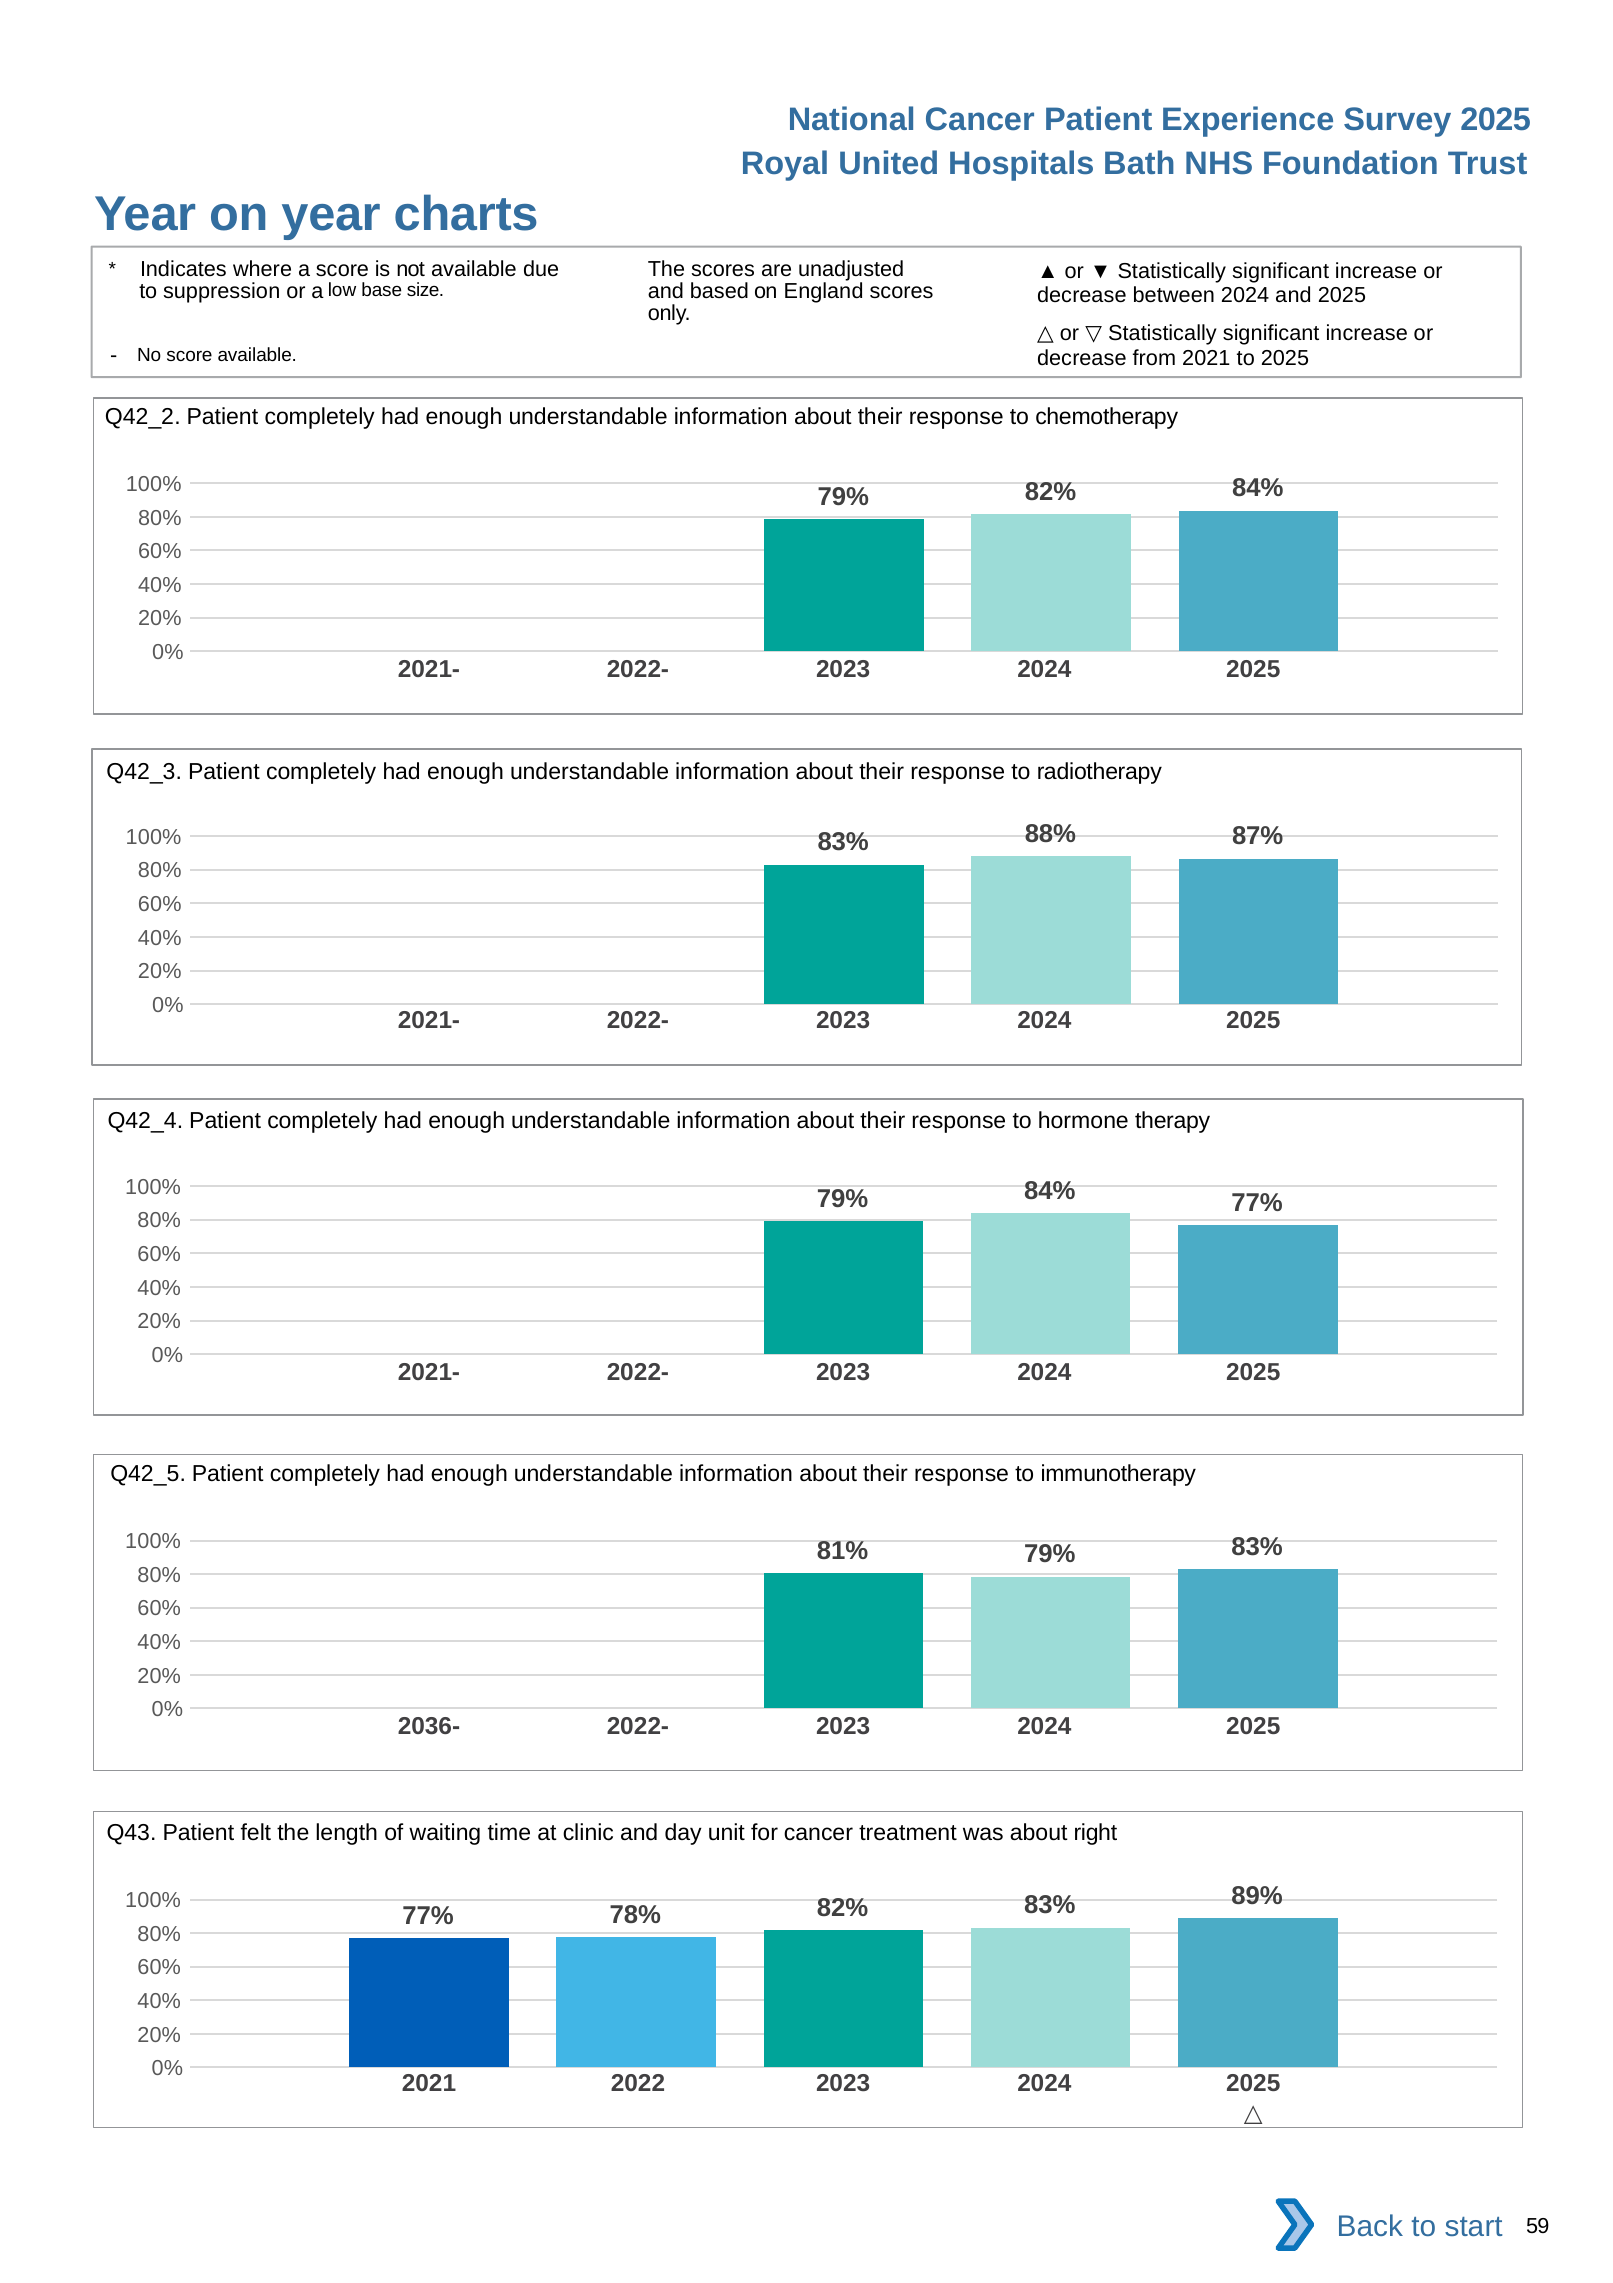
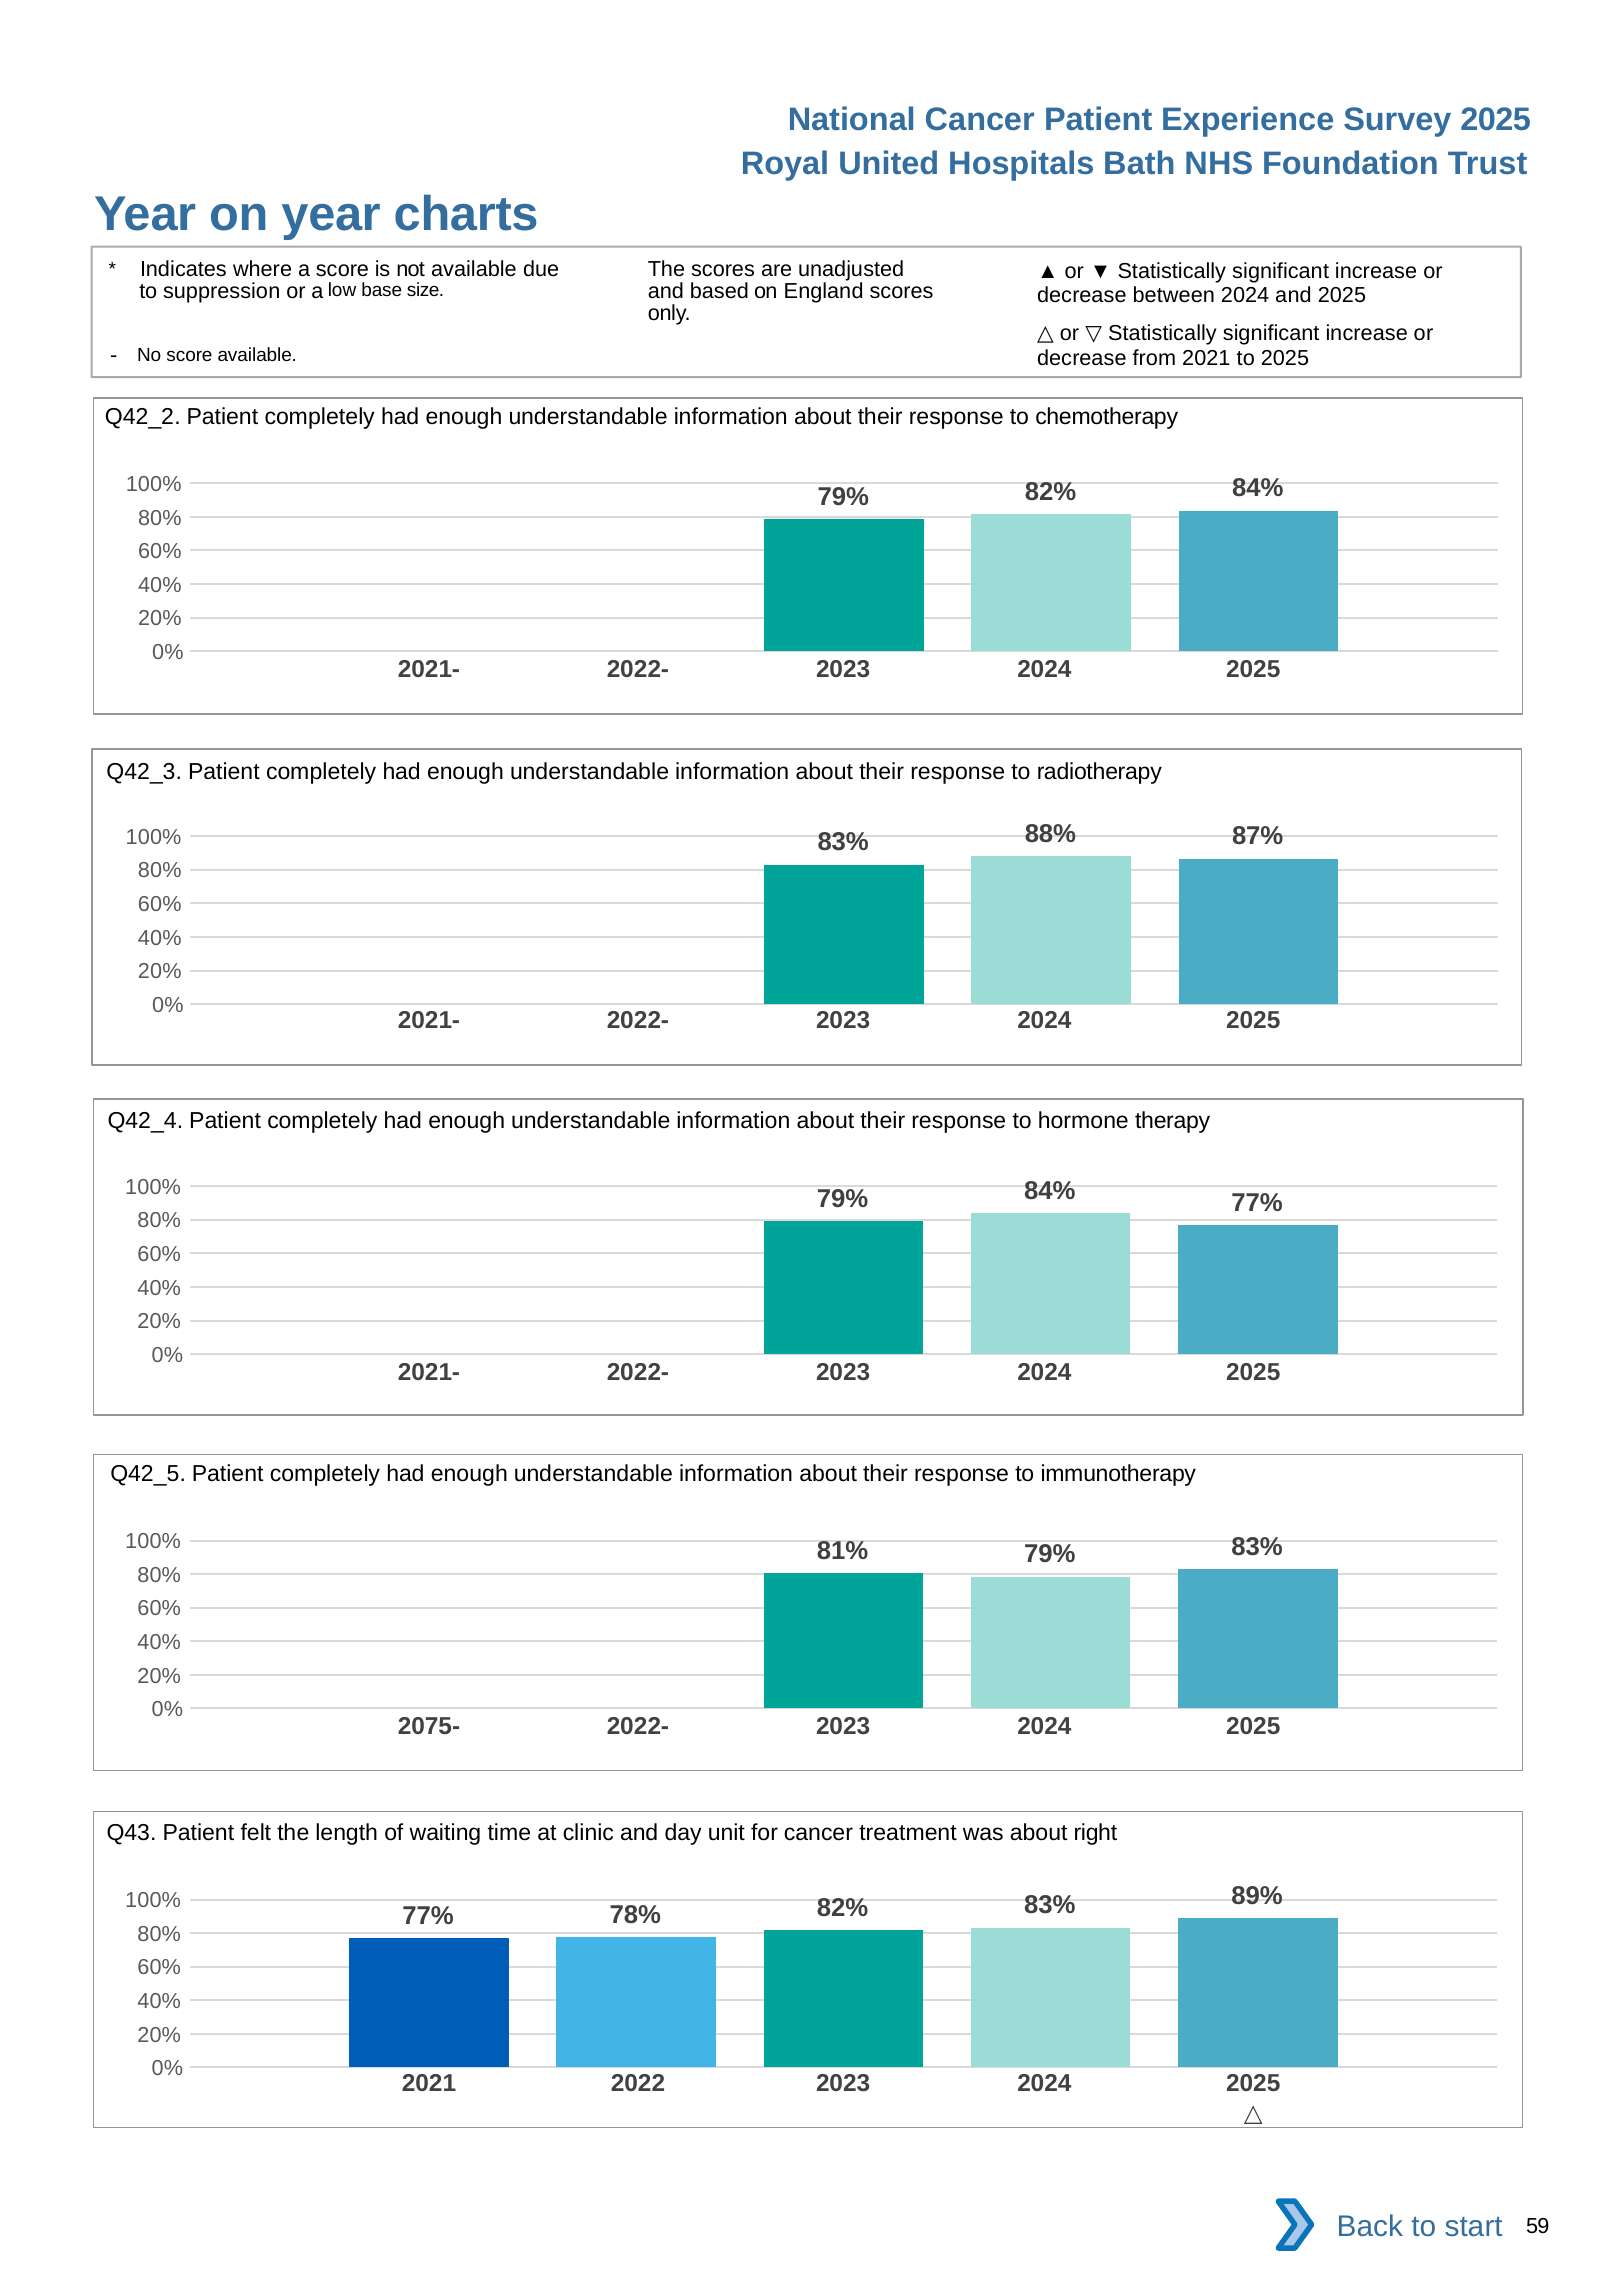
2036-: 2036- -> 2075- (429, 1726)
